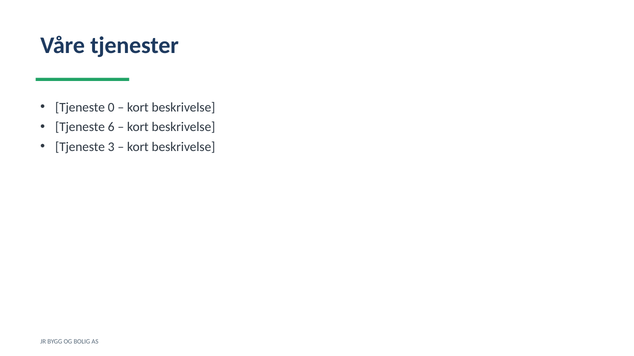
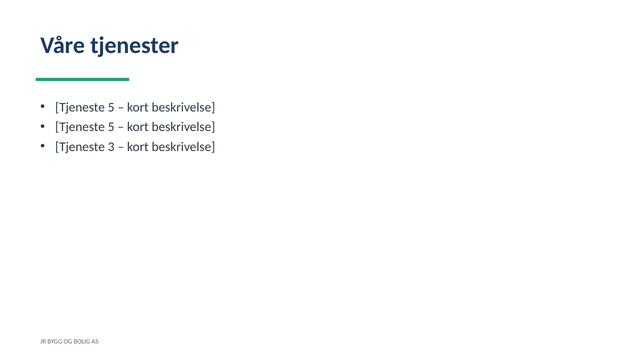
0: 0 -> 5 (111, 107)
6: 6 -> 5 (111, 127)
